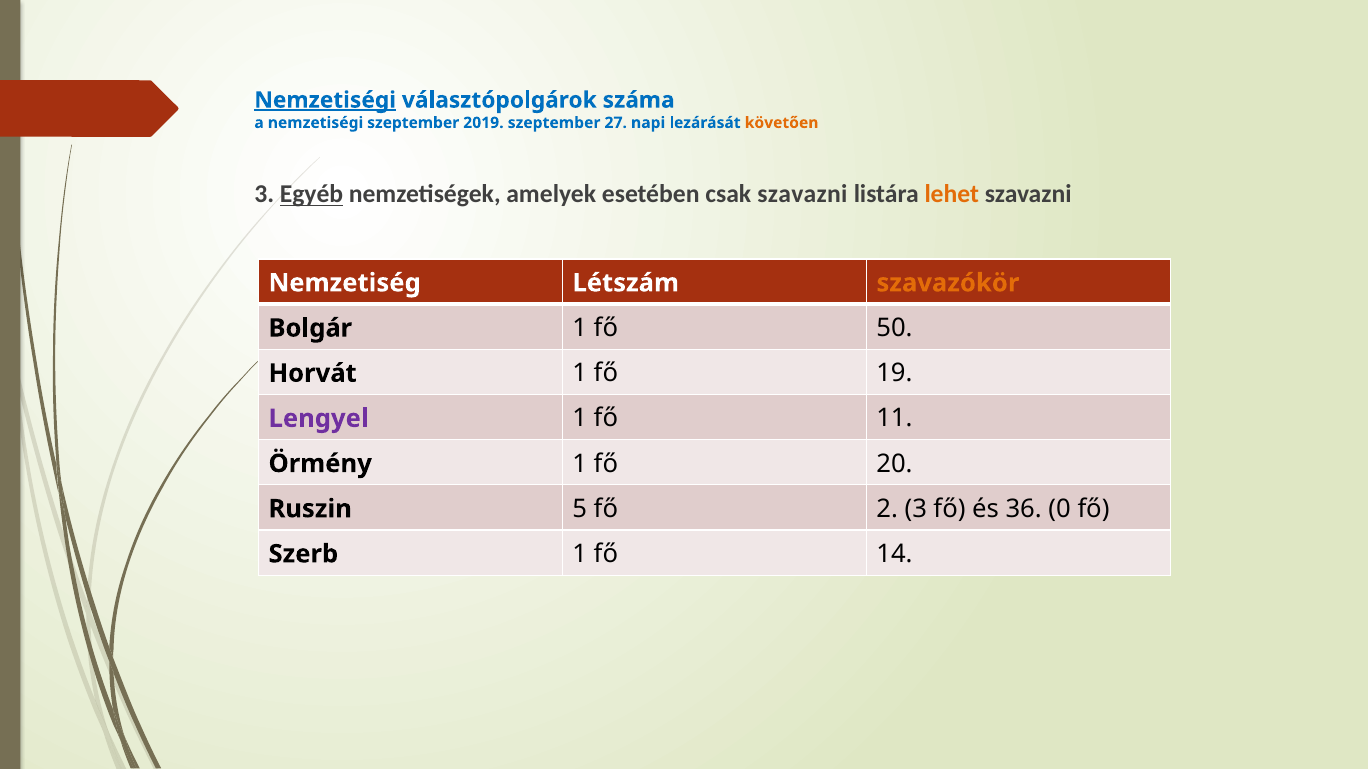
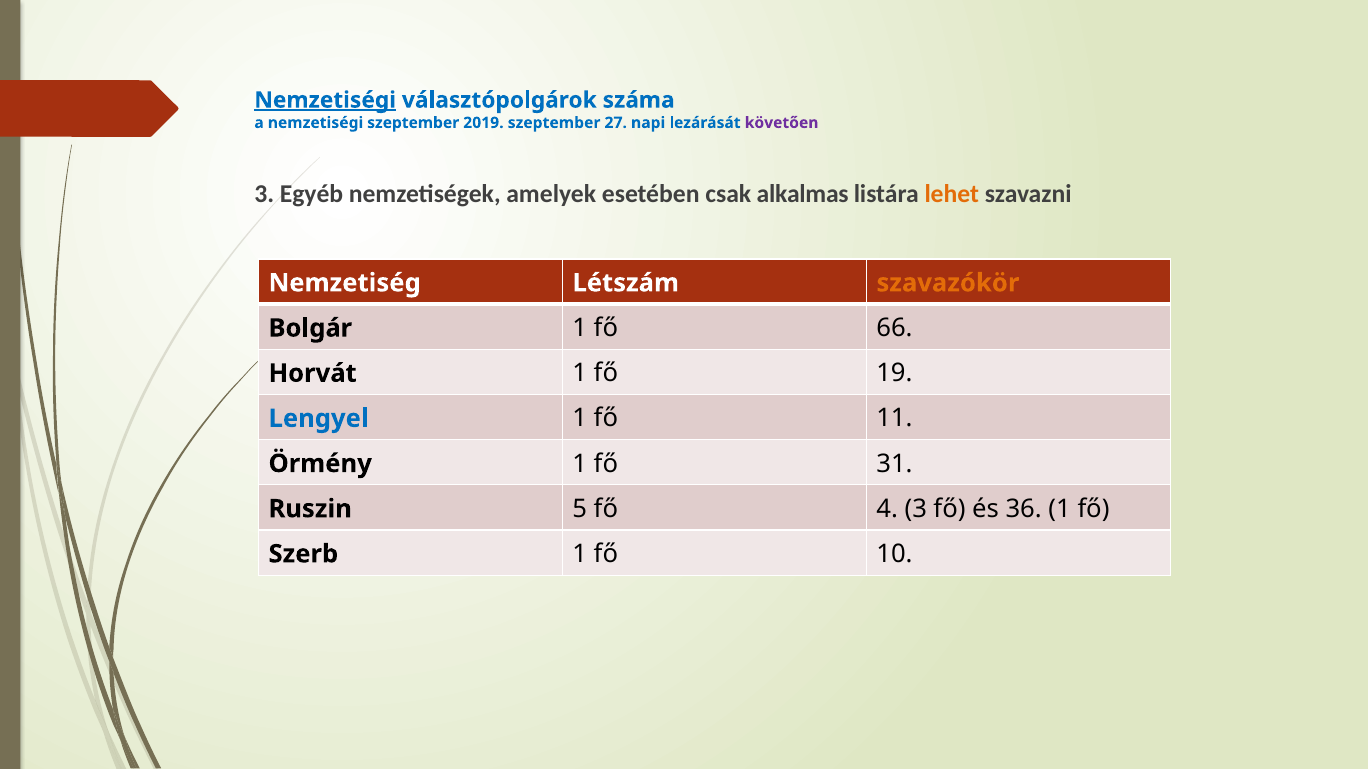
követően colour: orange -> purple (782, 123)
Egyéb underline: present -> none (312, 195)
csak szavazni: szavazni -> alkalmas (803, 195)
50: 50 -> 66 (895, 328)
Lengyel colour: purple -> blue (319, 419)
20: 20 -> 31 (895, 464)
2: 2 -> 4 (887, 509)
36 0: 0 -> 1 (1060, 509)
14: 14 -> 10 (895, 554)
